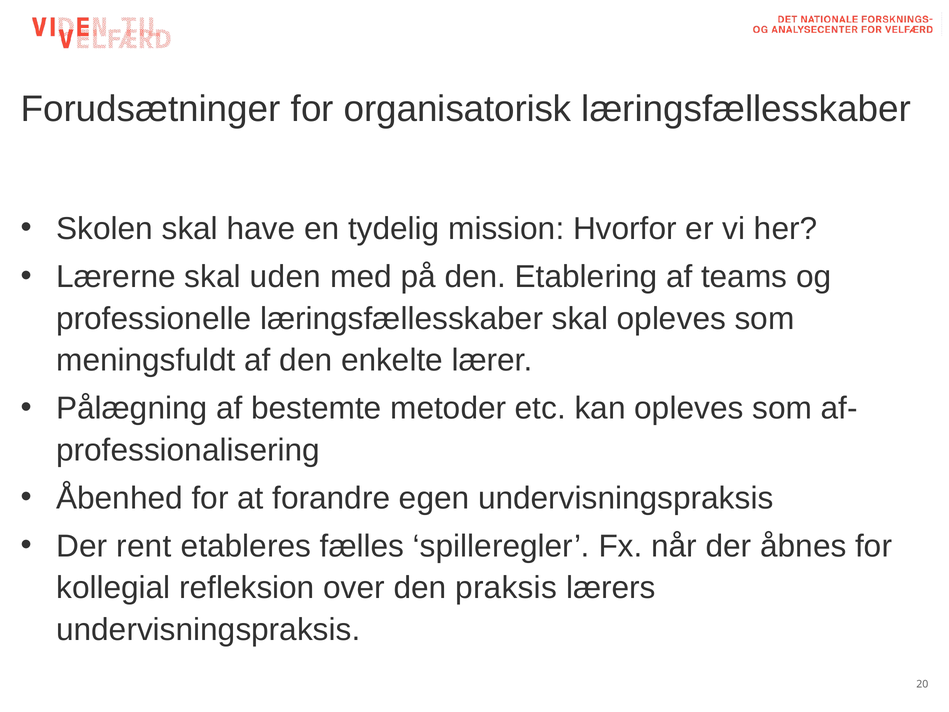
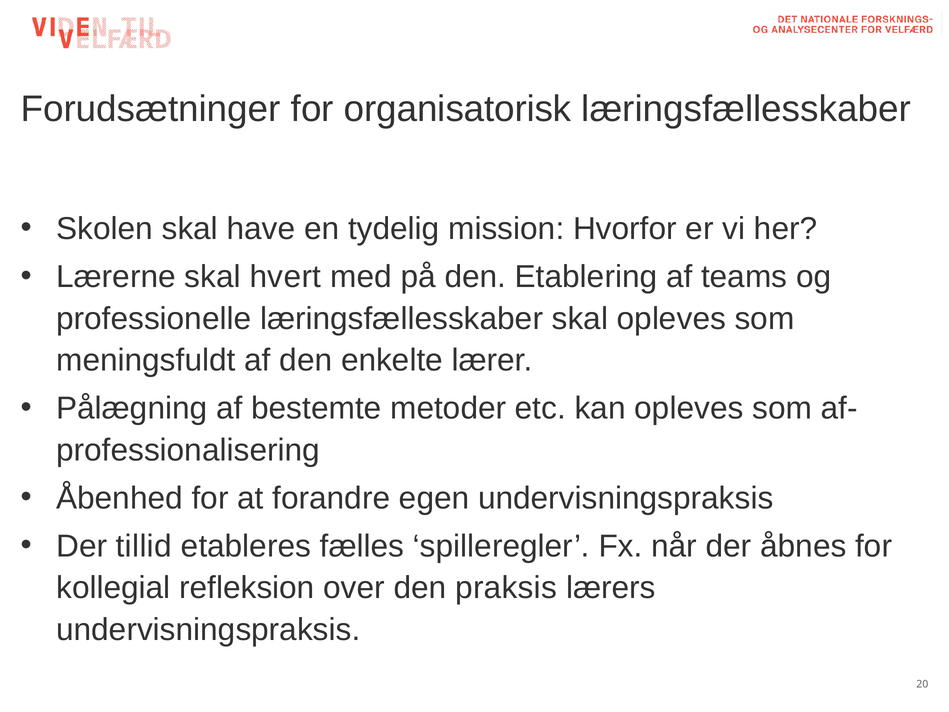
uden: uden -> hvert (285, 277)
rent: rent -> tillid (144, 546)
